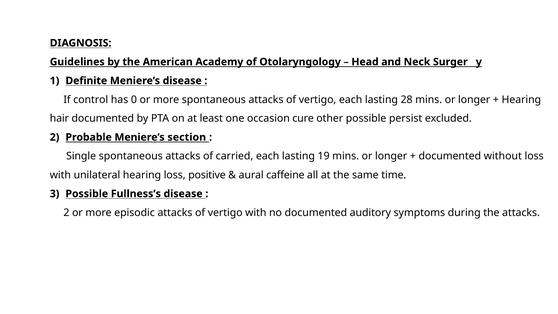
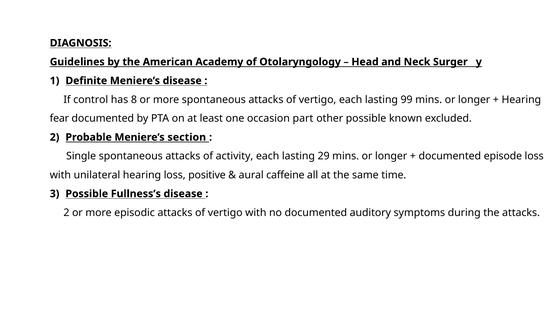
0: 0 -> 8 (134, 100)
28: 28 -> 99 (407, 100)
hair: hair -> fear (59, 118)
cure: cure -> part (303, 118)
persist: persist -> known (406, 118)
carried: carried -> activity (234, 156)
19: 19 -> 29 (324, 156)
without: without -> episode (503, 156)
